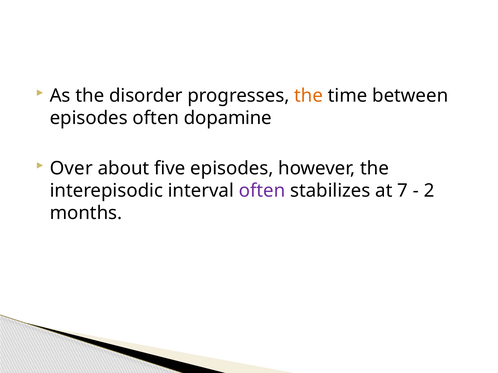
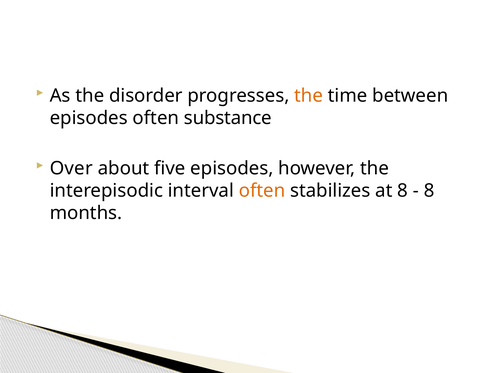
dopamine: dopamine -> substance (228, 118)
often colour: purple -> orange (262, 191)
at 7: 7 -> 8 (403, 191)
2: 2 -> 8 (429, 191)
